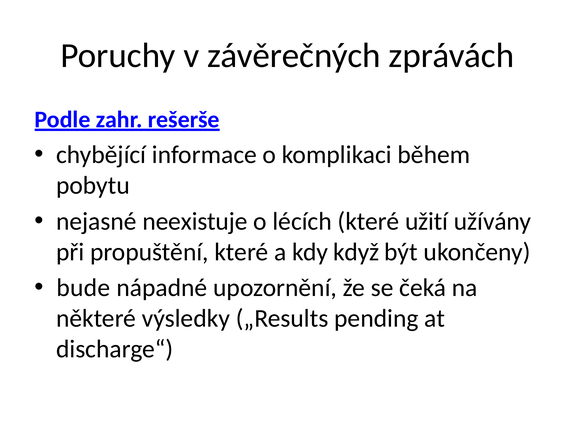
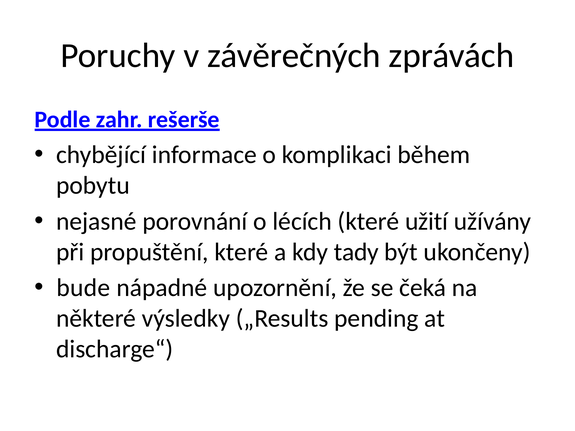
neexistuje: neexistuje -> porovnání (195, 221)
když: když -> tady (356, 252)
